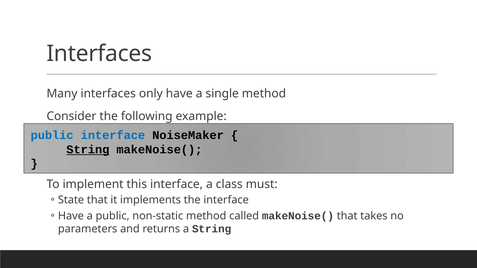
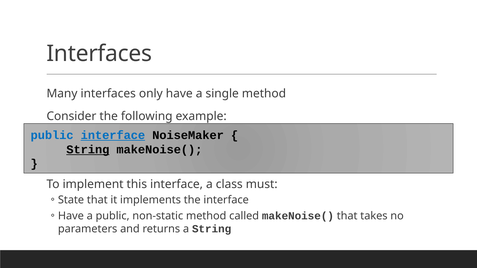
interface underline: none -> present (113, 135)
